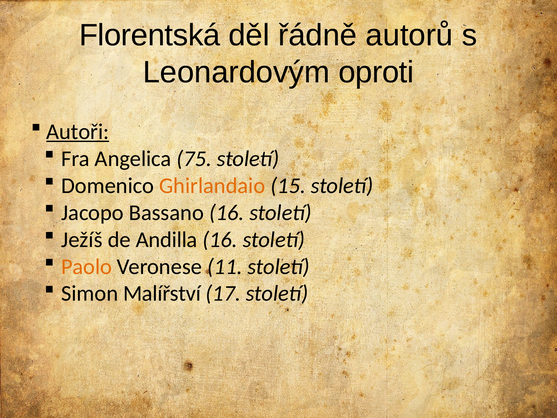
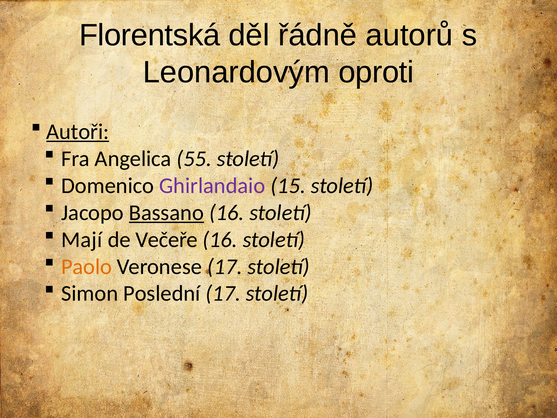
75: 75 -> 55 (194, 159)
Ghirlandaio colour: orange -> purple (212, 186)
Bassano underline: none -> present (166, 212)
Ježíš: Ježíš -> Mají (82, 239)
Andilla: Andilla -> Večeře (167, 239)
Veronese 11: 11 -> 17 (225, 266)
Malířství: Malířství -> Poslední (162, 293)
